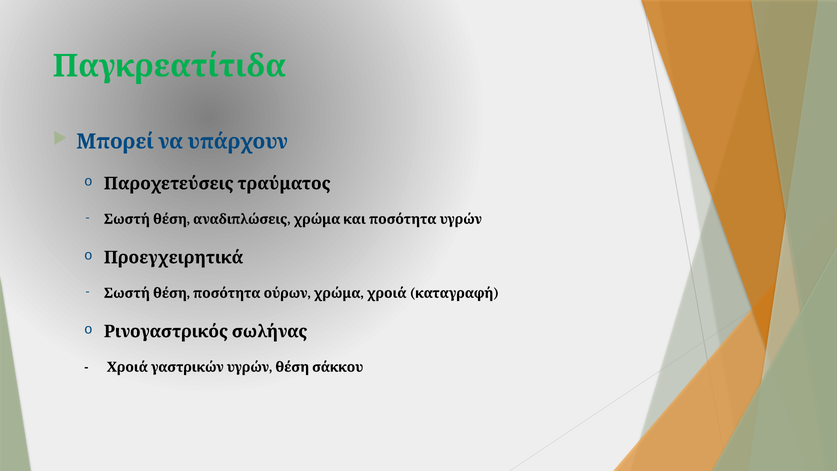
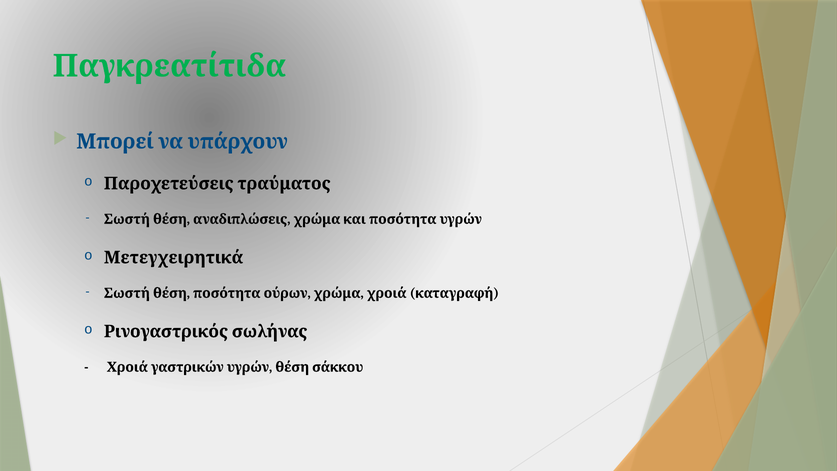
Προεγχειρητικά: Προεγχειρητικά -> Μετεγχειρητικά (173, 257)
